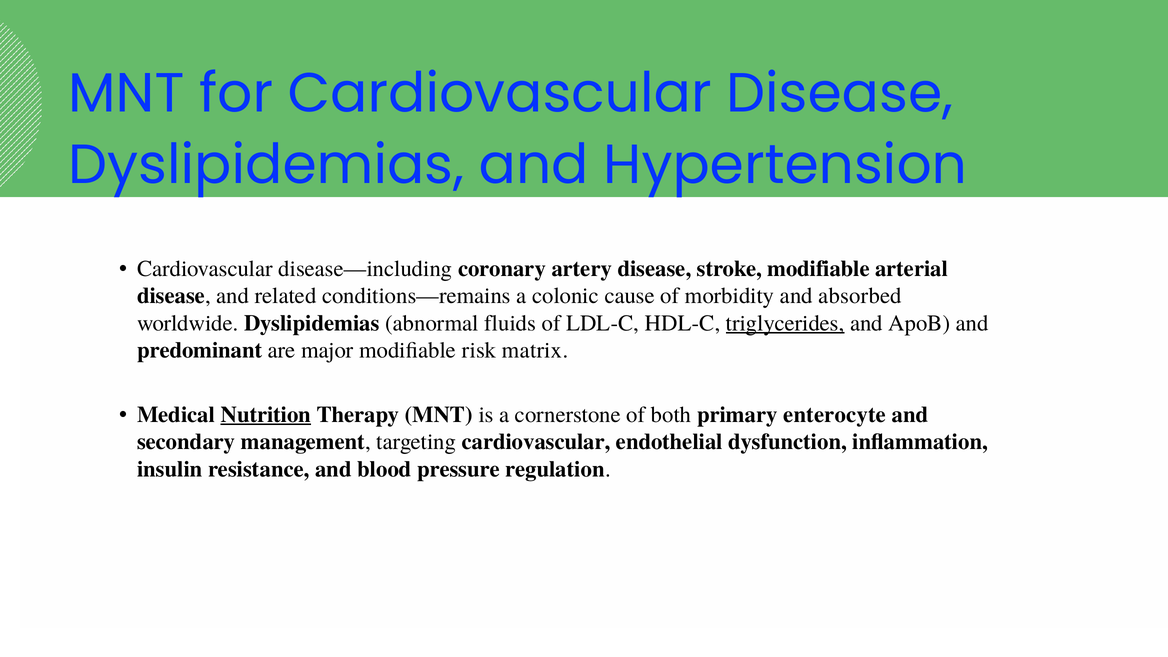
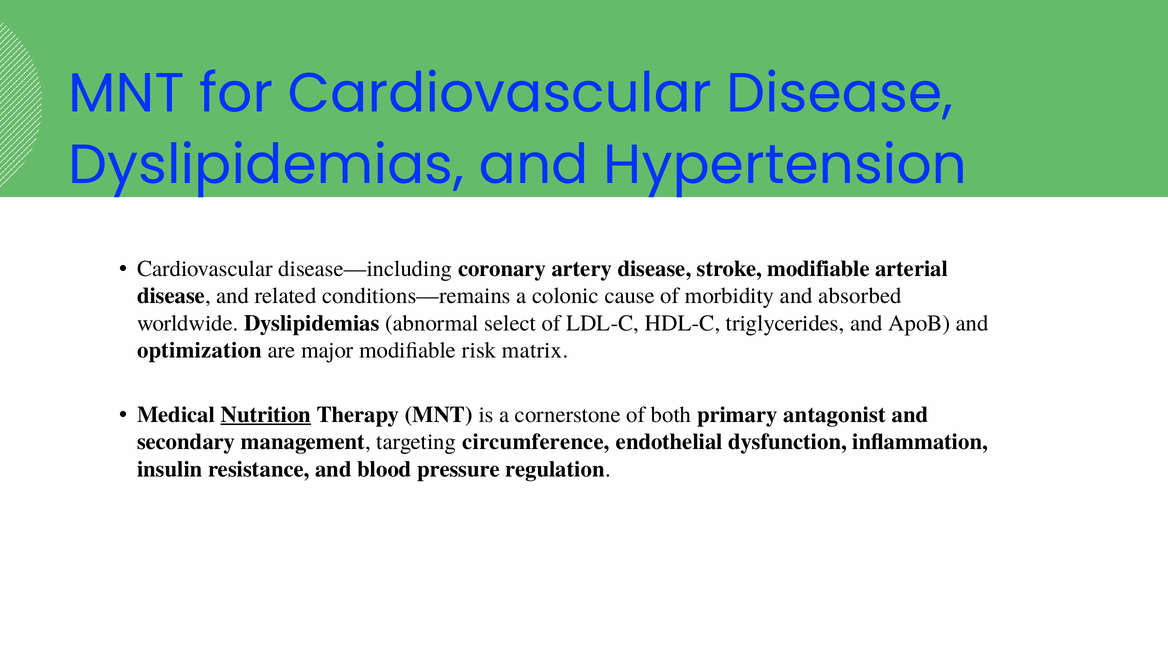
fluids: fluids -> select (510, 323)
triglycerides underline: present -> none (785, 323)
predominant: predominant -> optimization (199, 350)
enterocyte: enterocyte -> antagonist (835, 415)
targeting cardiovascular: cardiovascular -> circumference (536, 442)
